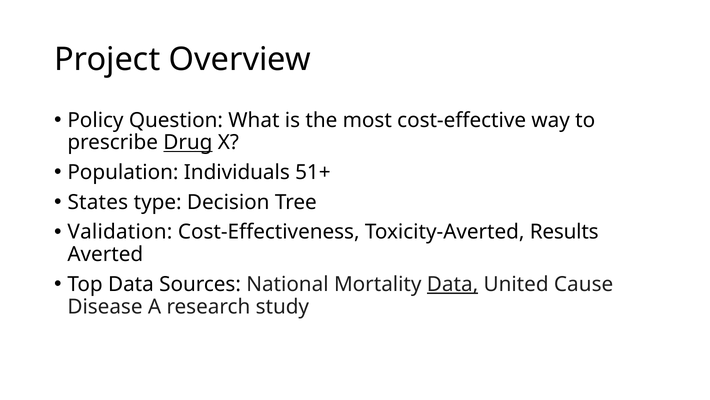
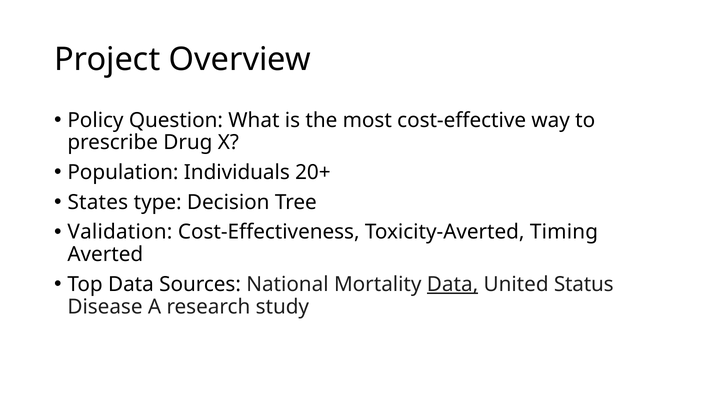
Drug underline: present -> none (188, 142)
51+: 51+ -> 20+ (313, 172)
Results: Results -> Timing (564, 232)
Cause: Cause -> Status (584, 284)
